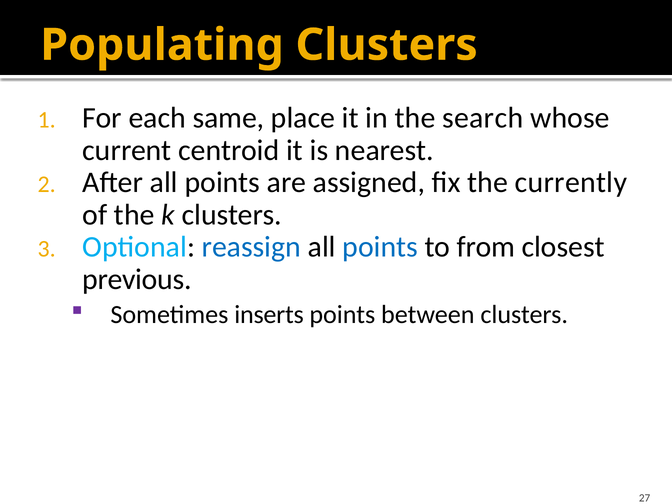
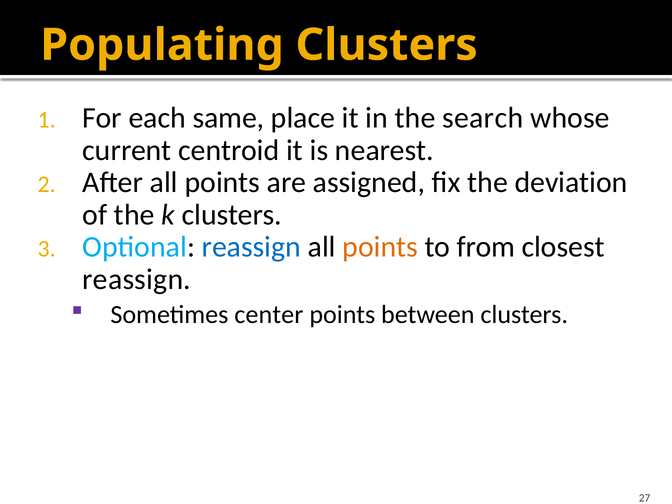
currently: currently -> deviation (571, 182)
points colour: blue -> orange (380, 247)
previous: previous -> reassign (137, 279)
inserts: inserts -> center (269, 315)
